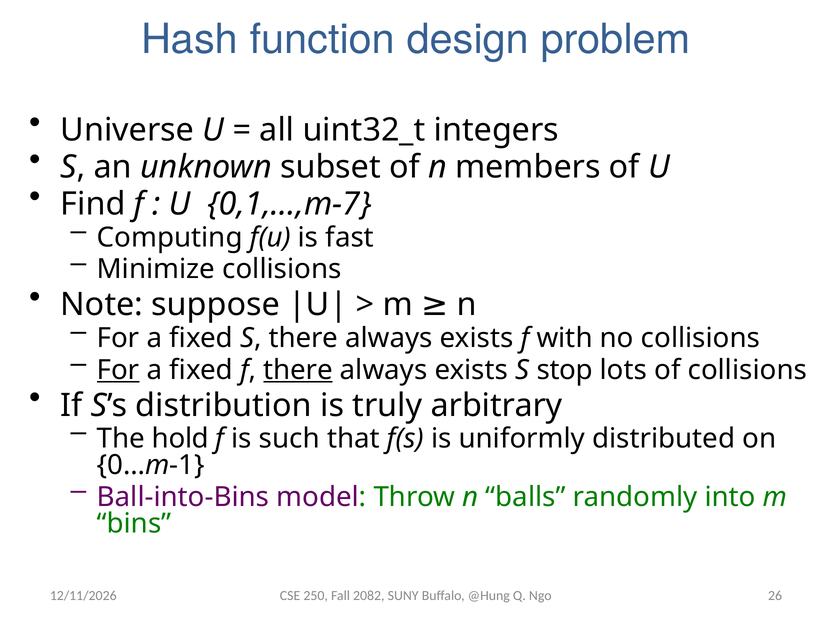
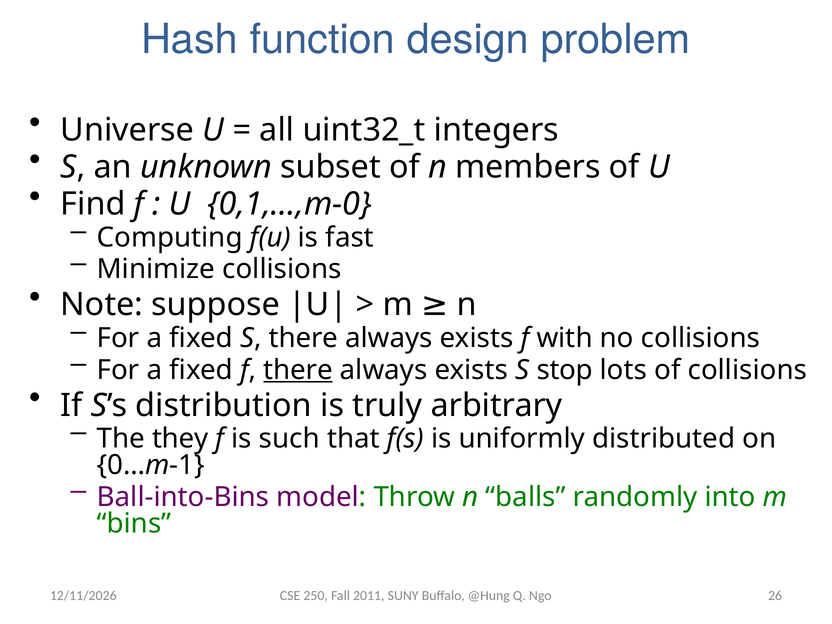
0,1,…,m-7: 0,1,…,m-7 -> 0,1,…,m-0 (290, 204)
For underline: present -> none (118, 370)
hold: hold -> they (180, 439)
2082: 2082 -> 2011 (369, 596)
